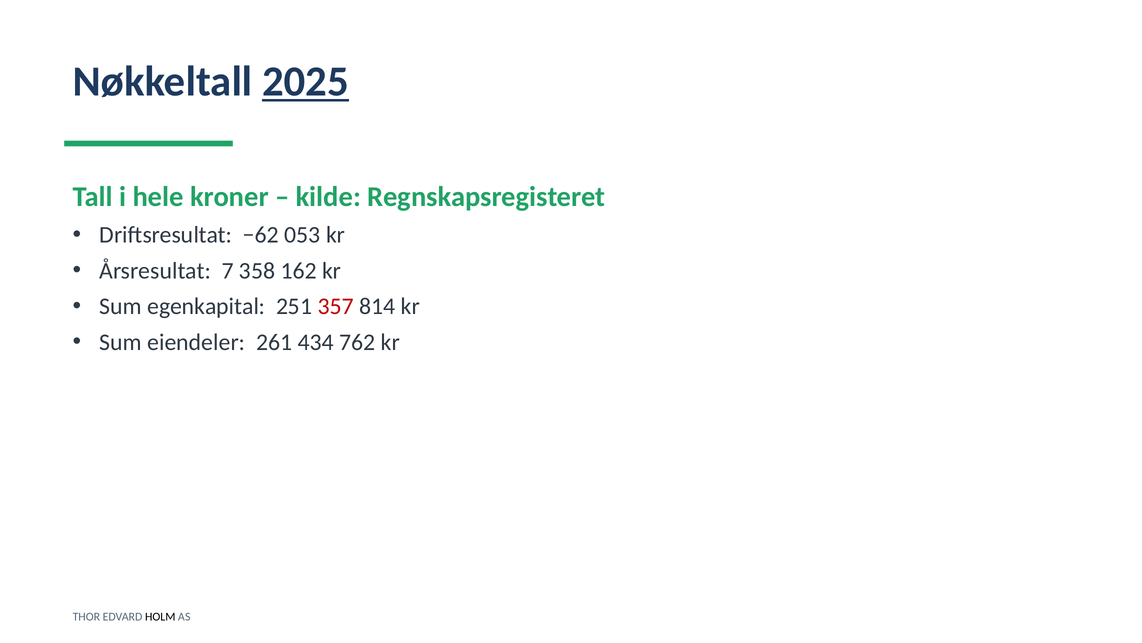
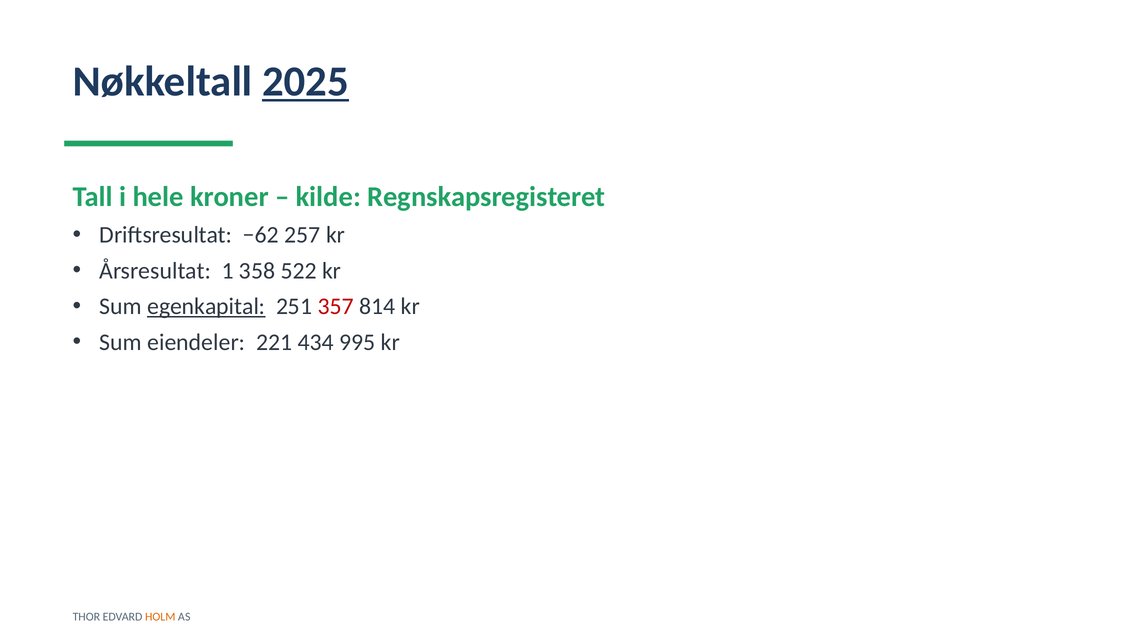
053: 053 -> 257 (302, 235)
7: 7 -> 1 (228, 271)
162: 162 -> 522 (299, 271)
egenkapital underline: none -> present (206, 306)
261: 261 -> 221 (274, 342)
762: 762 -> 995 (357, 342)
HOLM colour: black -> orange (160, 616)
